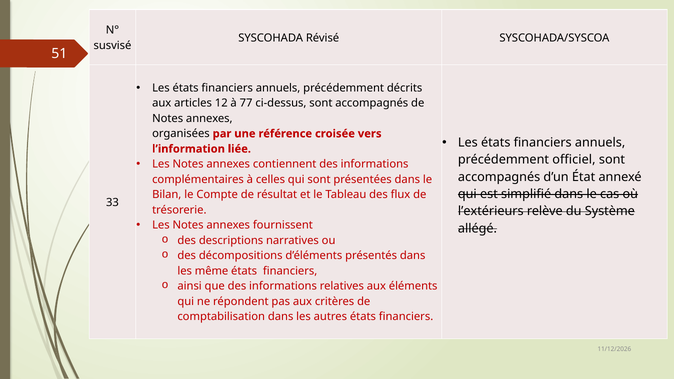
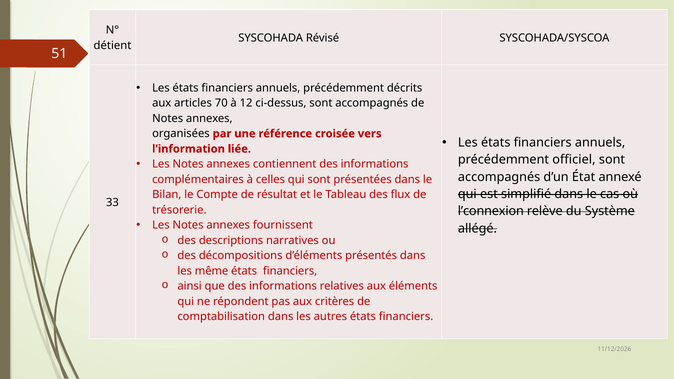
susvisé: susvisé -> détient (112, 46)
12: 12 -> 70 (221, 103)
77: 77 -> 12 (246, 103)
l’extérieurs: l’extérieurs -> l’connexion (491, 211)
